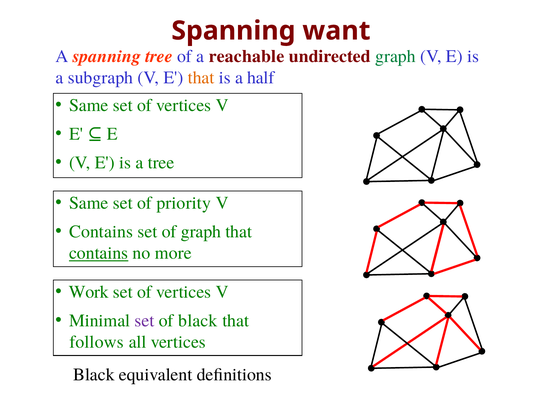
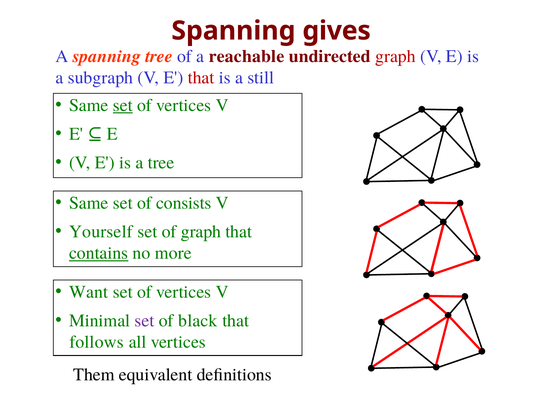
want: want -> gives (337, 31)
graph colour: green -> red (395, 56)
that colour: orange -> red (201, 78)
half: half -> still (261, 78)
set underline: none -> present (123, 105)
priority: priority -> consists (184, 203)
Contains: Contains -> Yourself (101, 232)
Work: Work -> Want (89, 292)
Black: Black -> Them (94, 374)
